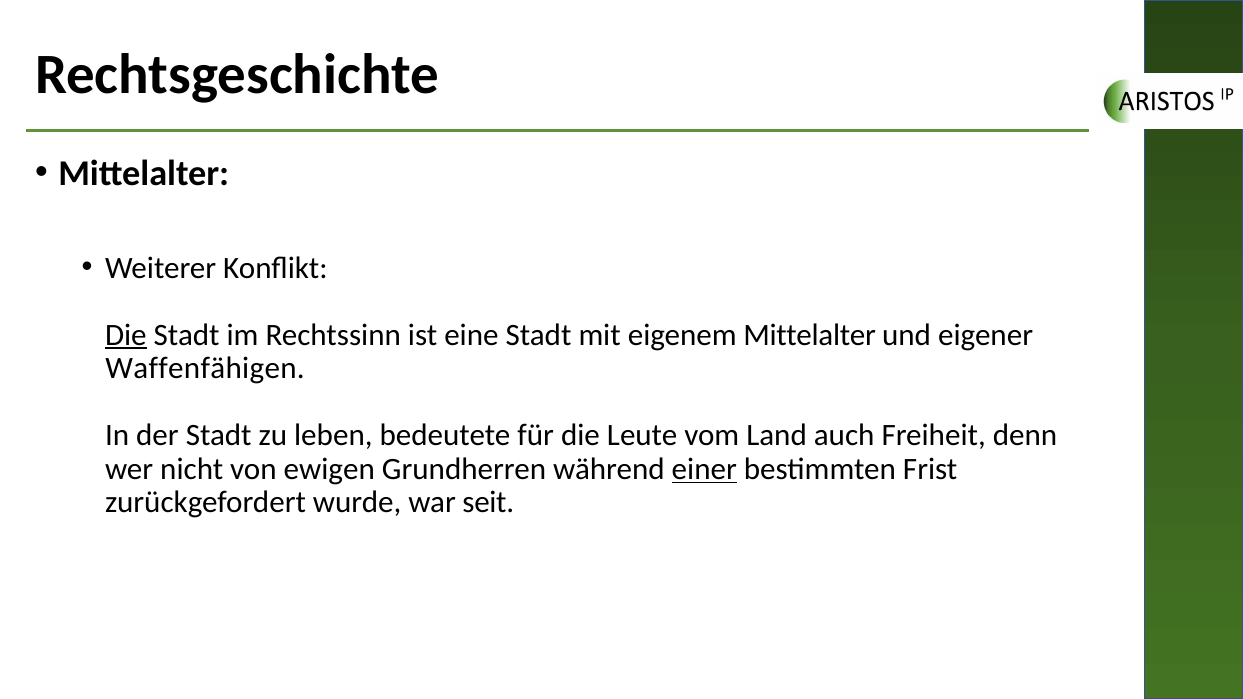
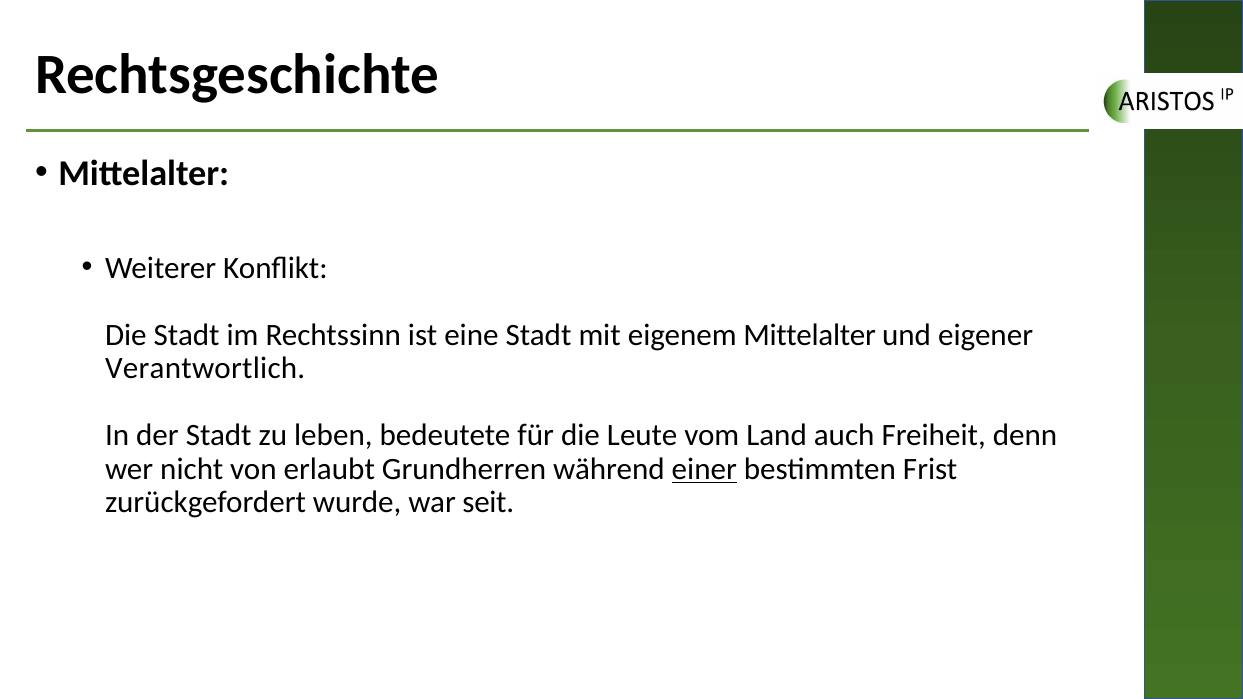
Die underline: present -> none (126, 335)
Waffenfähigen: Waffenfähigen -> Verantwortlich (205, 369)
ewigen: ewigen -> erlaubt (329, 469)
